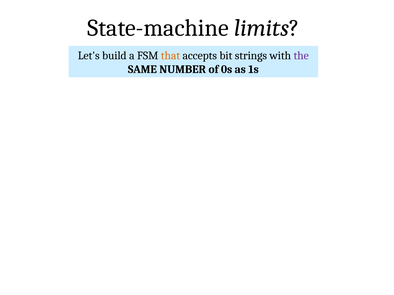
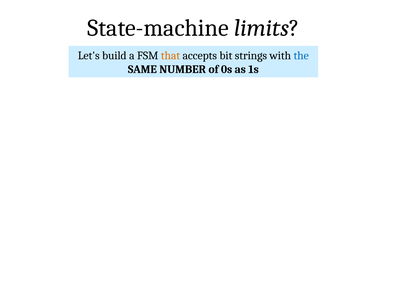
the colour: purple -> blue (301, 56)
